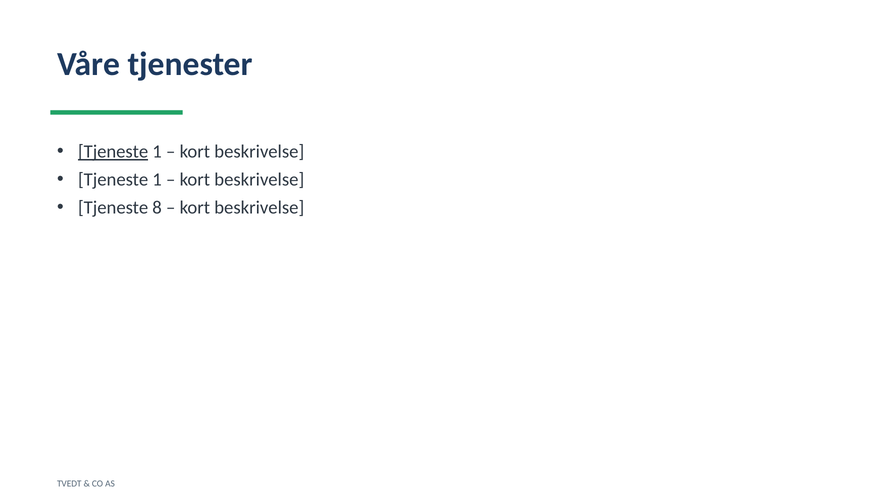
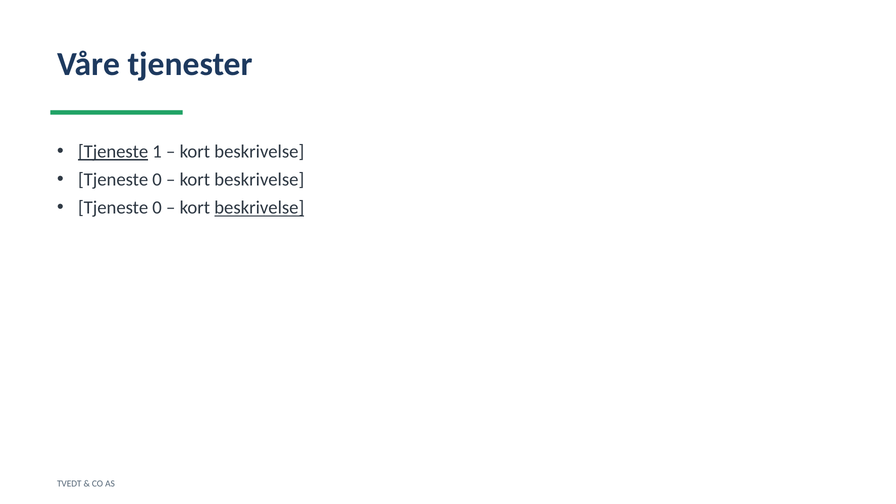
1: 1 -> 0 (157, 180)
8: 8 -> 0 (157, 208)
beskrivelse underline: none -> present (259, 208)
